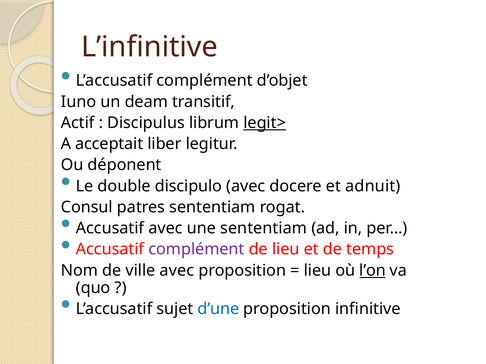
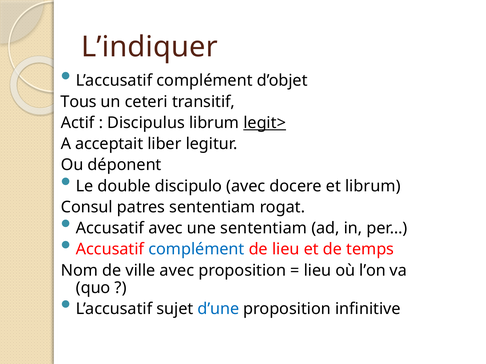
L’infinitive: L’infinitive -> L’indiquer (149, 47)
Iuno: Iuno -> Tous (79, 102)
deam: deam -> ceteri (146, 102)
et adnuit: adnuit -> librum (373, 186)
complément colour: purple -> blue (196, 250)
l’on underline: present -> none (373, 271)
